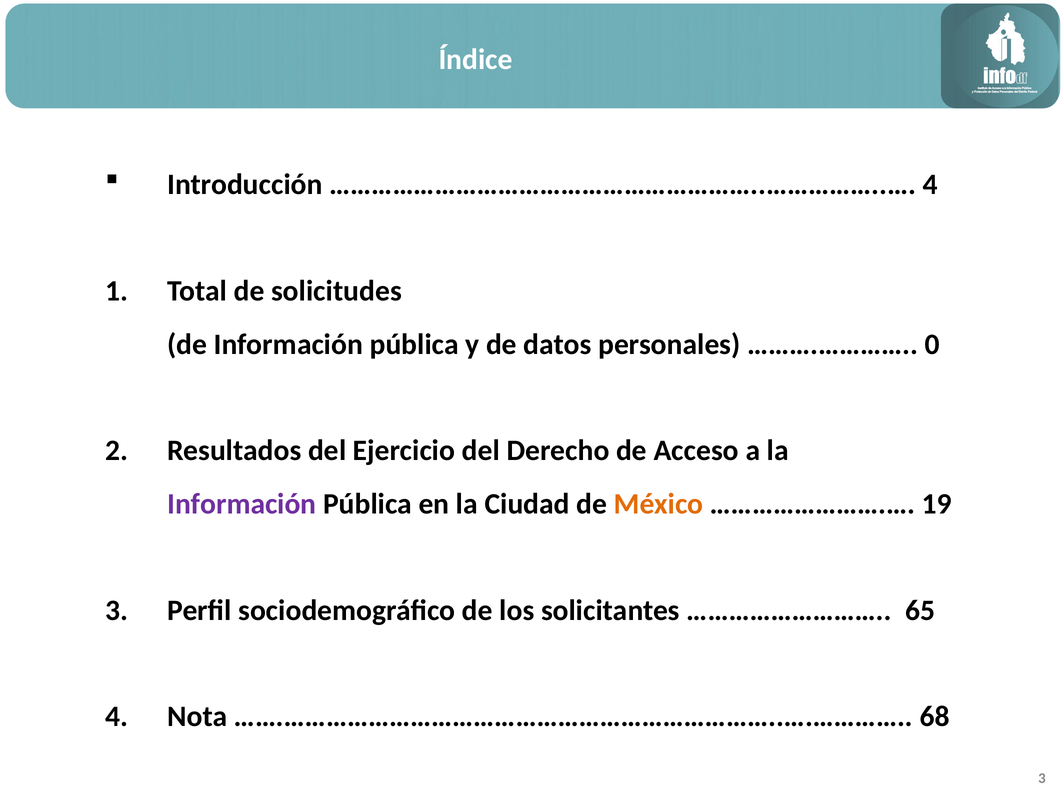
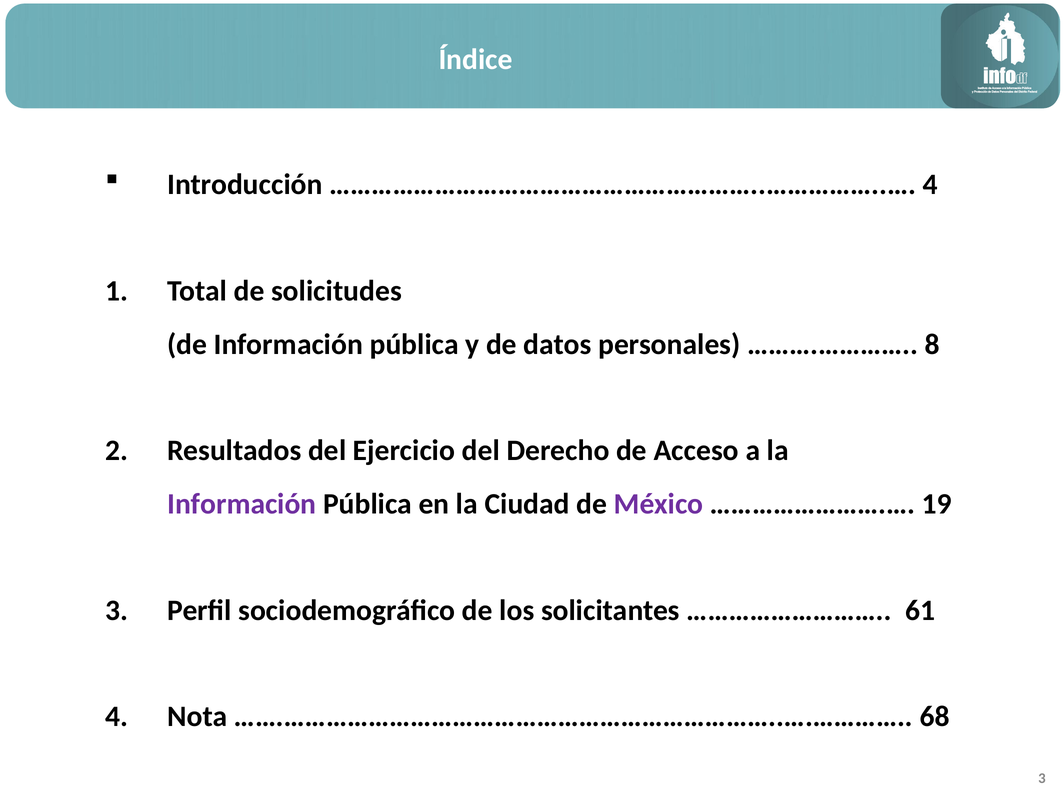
0: 0 -> 8 (932, 344)
México colour: orange -> purple (659, 504)
65: 65 -> 61 (920, 610)
